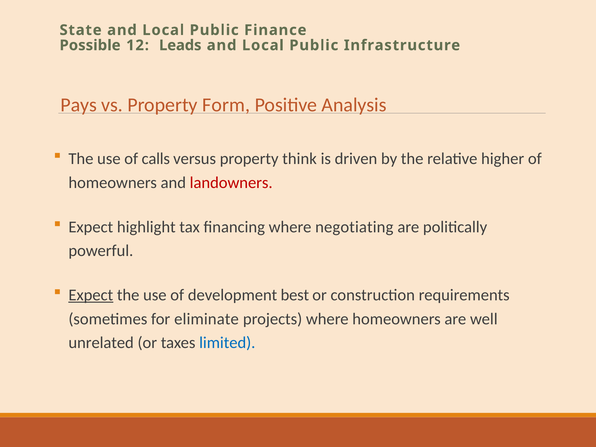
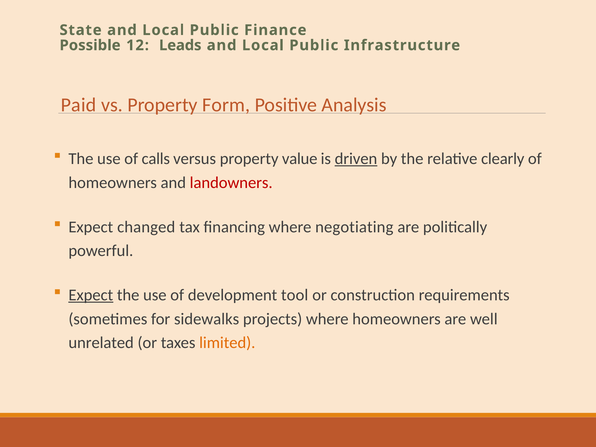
Pays: Pays -> Paid (79, 105)
think: think -> value (300, 159)
driven underline: none -> present (356, 159)
higher: higher -> clearly (503, 159)
highlight: highlight -> changed (146, 227)
best: best -> tool (295, 295)
eliminate: eliminate -> sidewalks (207, 319)
limited colour: blue -> orange (227, 343)
